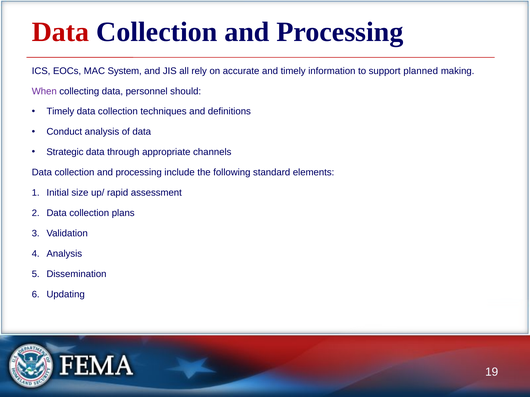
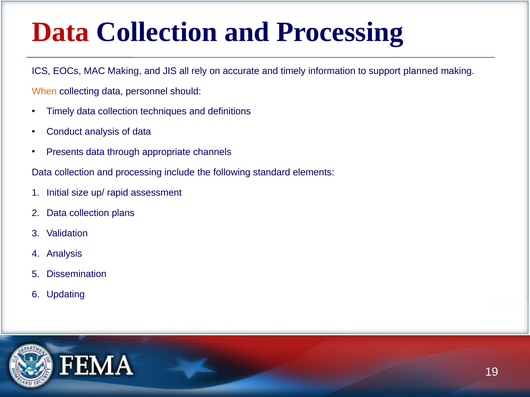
MAC System: System -> Making (125, 71)
When colour: purple -> orange (44, 91)
Strategic: Strategic -> Presents (65, 152)
